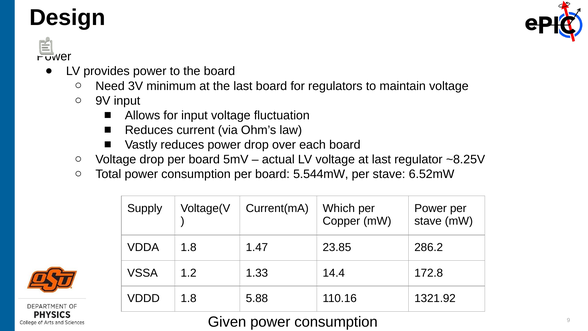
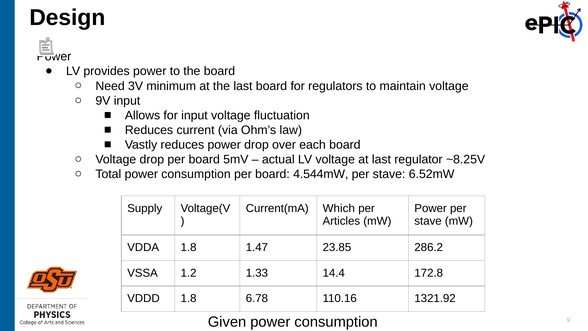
5.544mW: 5.544mW -> 4.544mW (321, 174)
Copper: Copper -> Articles (341, 221)
5.88: 5.88 -> 6.78 (257, 298)
